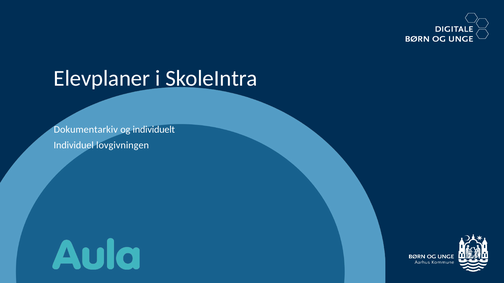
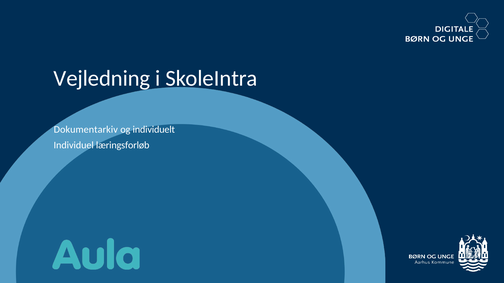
Elevplaner: Elevplaner -> Vejledning (102, 79)
lovgivningen: lovgivningen -> læringsforløb (123, 146)
